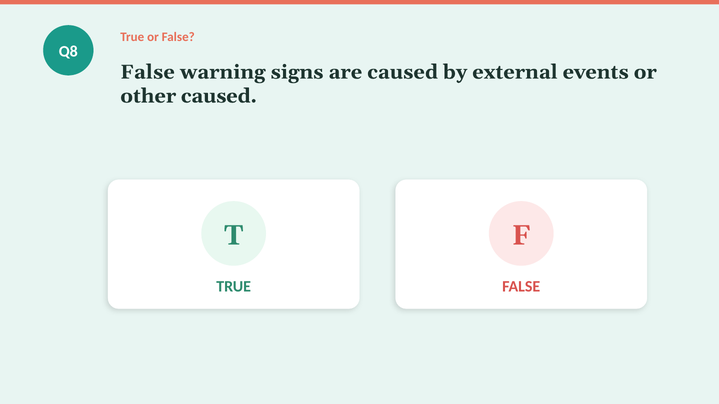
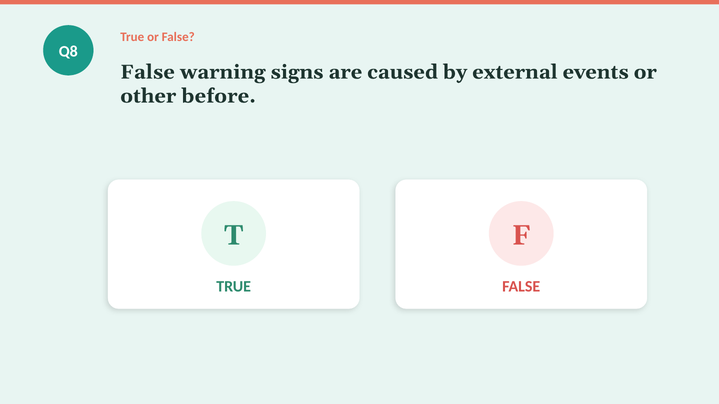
other caused: caused -> before (219, 96)
